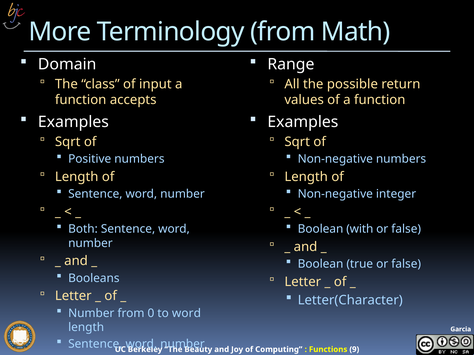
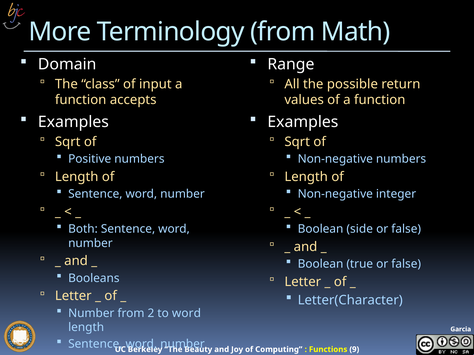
with: with -> side (360, 229)
0: 0 -> 2 (151, 314)
